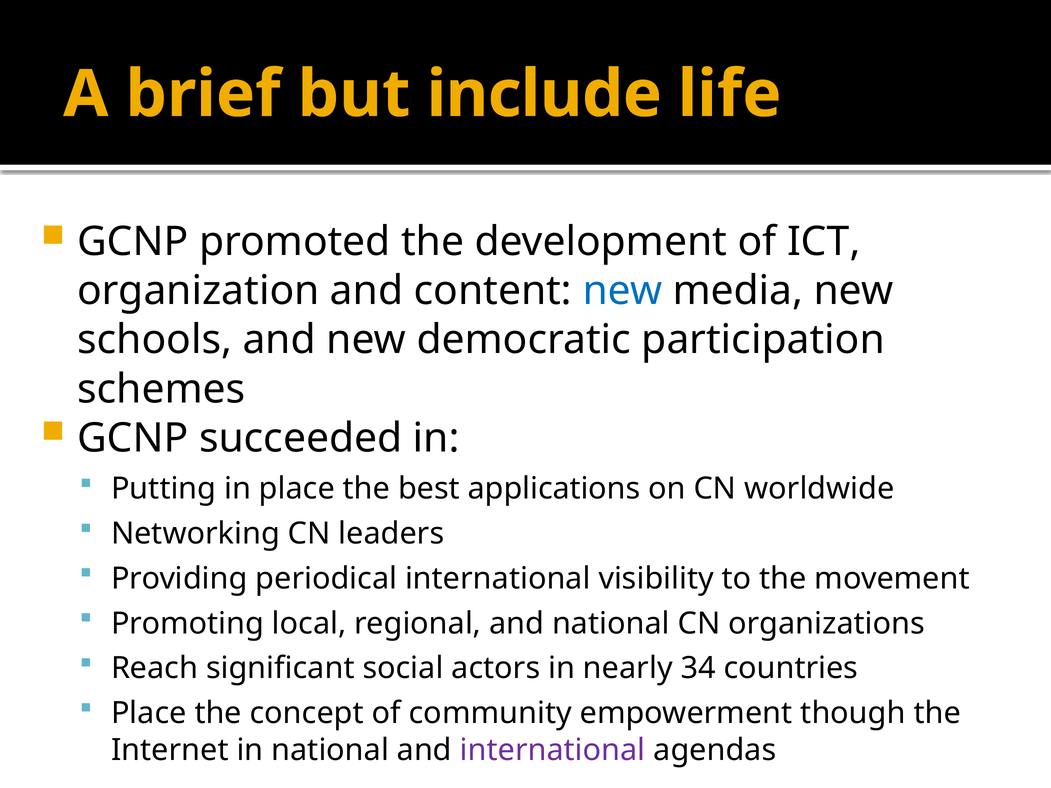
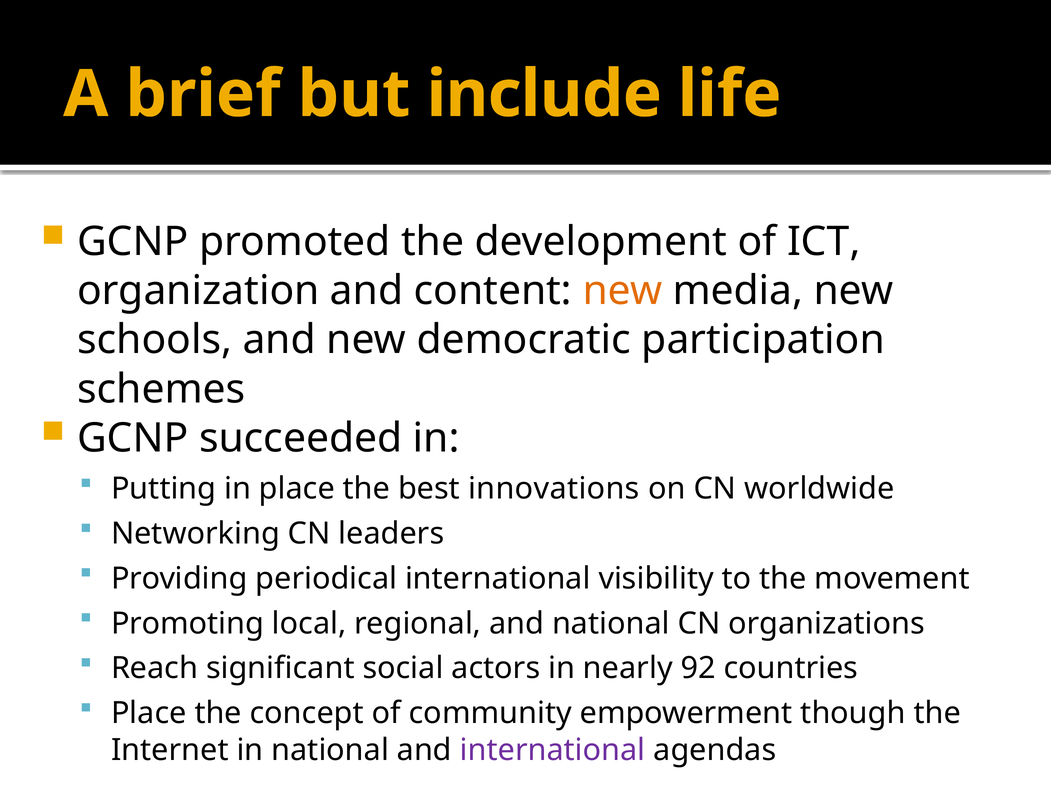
new colour: blue -> orange (622, 291)
applications: applications -> innovations (554, 489)
34: 34 -> 92 (698, 669)
